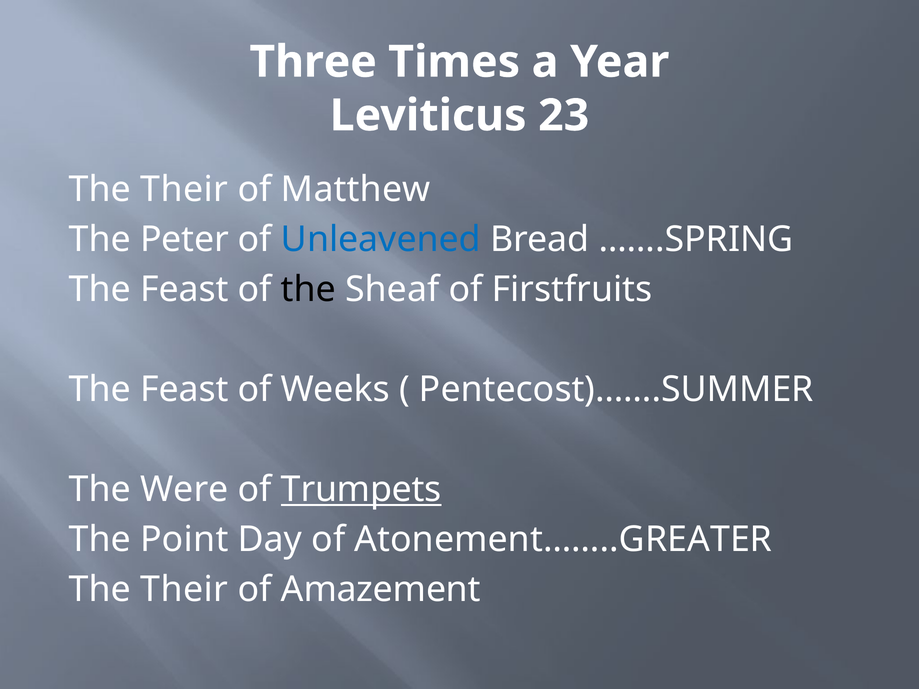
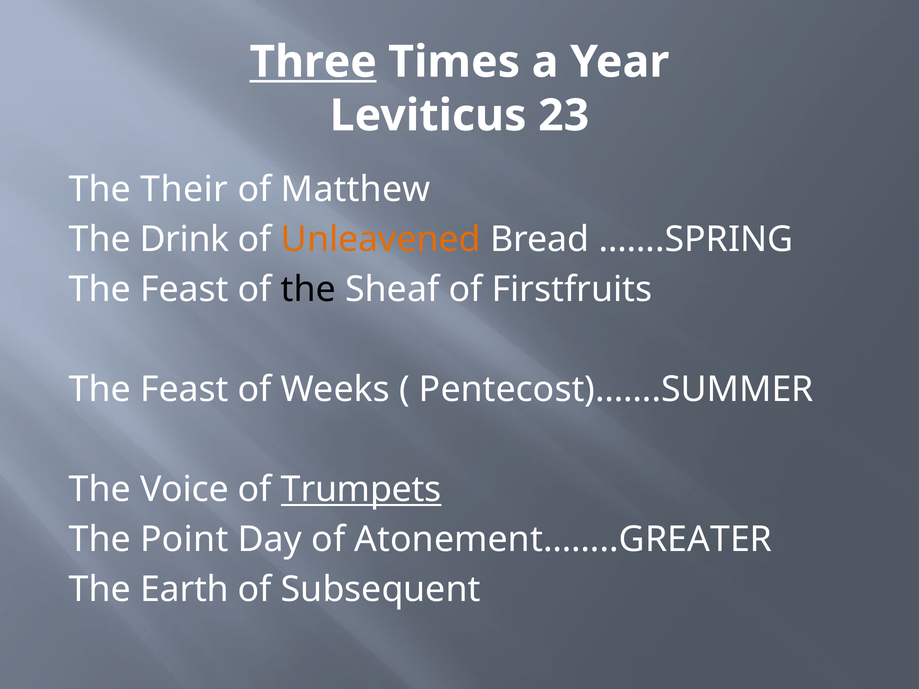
Three underline: none -> present (313, 62)
Peter: Peter -> Drink (185, 239)
Unleavened colour: blue -> orange (381, 239)
Were: Were -> Voice (184, 490)
Their: Their -> Earth (184, 590)
Amazement: Amazement -> Subsequent (381, 590)
